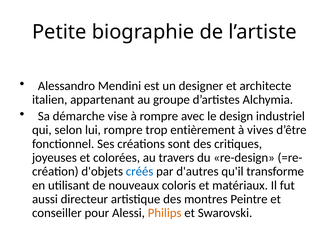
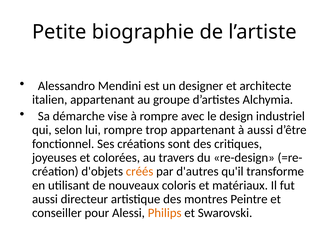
trop entièrement: entièrement -> appartenant (203, 130)
à vives: vives -> aussi (260, 130)
créés colour: blue -> orange (140, 171)
